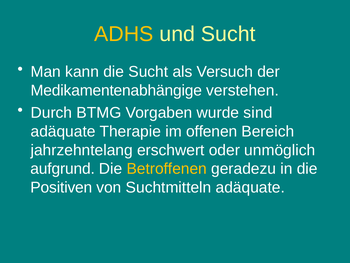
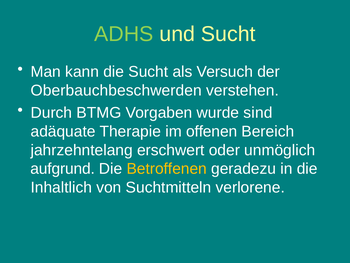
ADHS colour: yellow -> light green (124, 34)
Medikamentenabhängige: Medikamentenabhängige -> Oberbauchbeschwerden (116, 90)
Positiven: Positiven -> Inhaltlich (61, 187)
Suchtmitteln adäquate: adäquate -> verlorene (250, 187)
